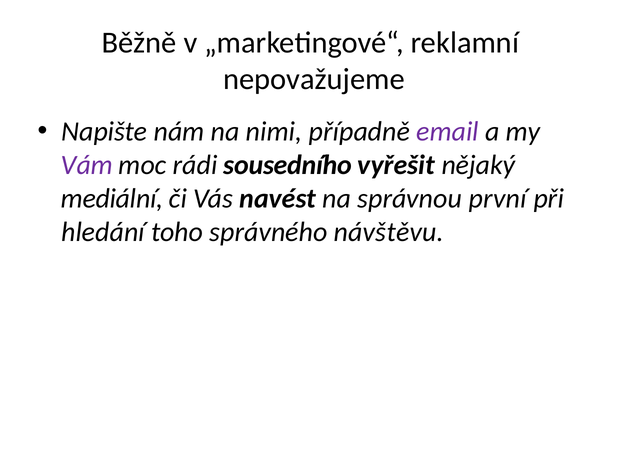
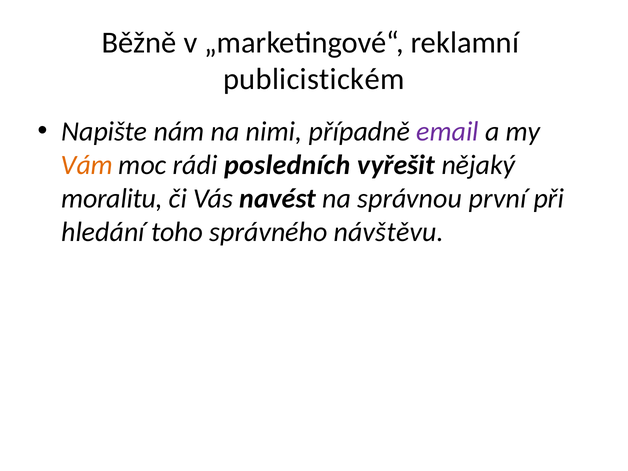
nepovažujeme: nepovažujeme -> publicistickém (314, 79)
Vám colour: purple -> orange (87, 165)
sousedního: sousedního -> posledních (287, 165)
mediální: mediální -> moralitu (112, 199)
